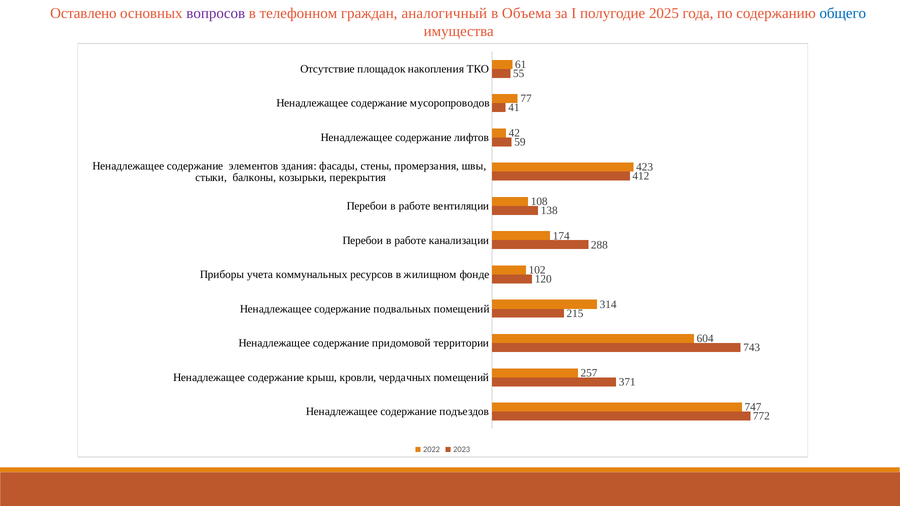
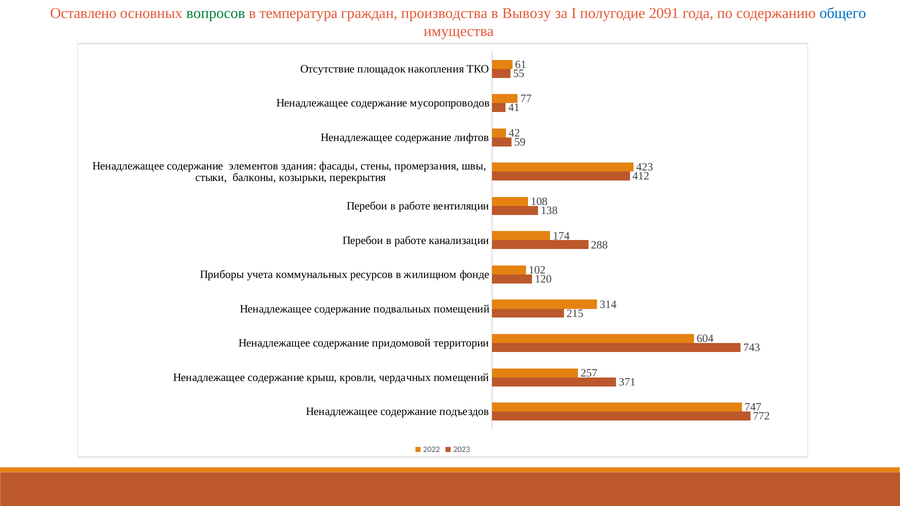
вопросов colour: purple -> green (216, 13)
телефонном: телефонном -> температура (299, 13)
аналогичный: аналогичный -> производства (444, 13)
Объема: Объема -> Вывозу (527, 13)
2025: 2025 -> 2091 (664, 13)
